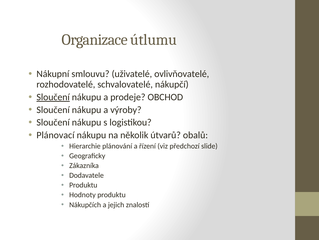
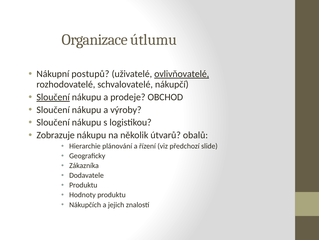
smlouvu: smlouvu -> postupů (90, 74)
ovlivňovatelé underline: none -> present (182, 74)
Plánovací: Plánovací -> Zobrazuje (56, 135)
